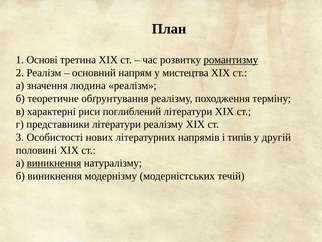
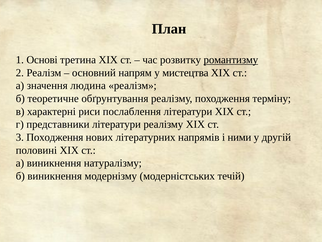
поглиблений: поглиблений -> послаблення (132, 111)
3 Особистості: Особистості -> Походження (55, 137)
типів: типів -> ними (239, 137)
виникнення underline: present -> none (54, 163)
